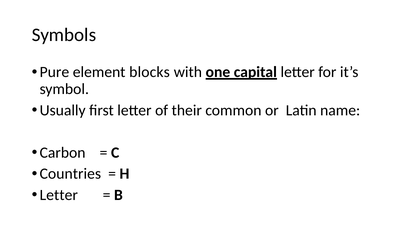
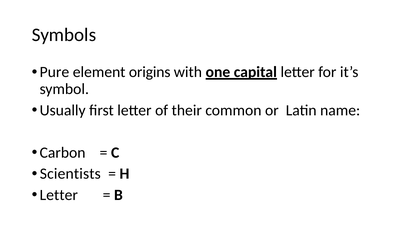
blocks: blocks -> origins (150, 72)
Countries: Countries -> Scientists (70, 174)
